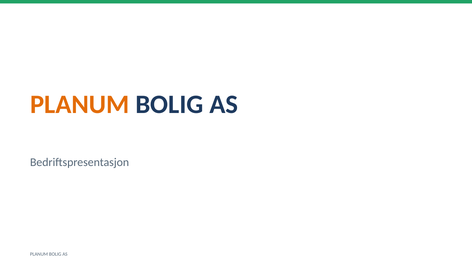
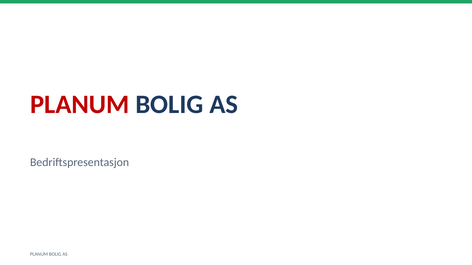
PLANUM colour: orange -> red (80, 105)
